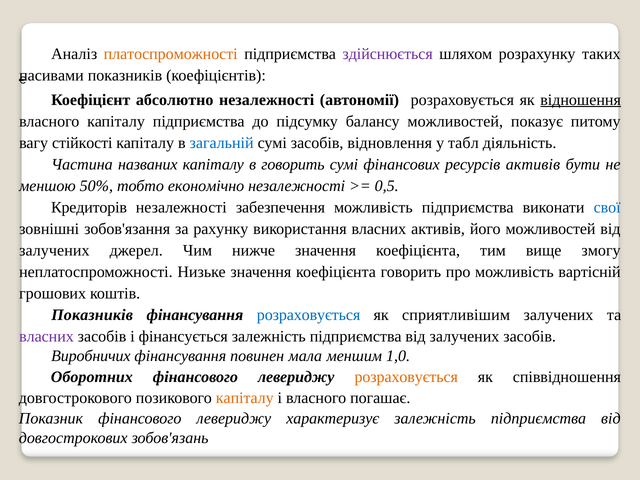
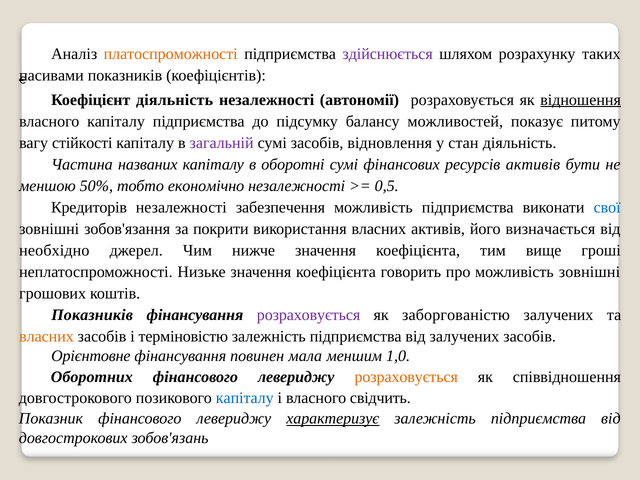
Коефіцієнт абсолютно: абсолютно -> діяльність (175, 100)
загальній colour: blue -> purple (222, 143)
табл: табл -> стан (463, 143)
в говорить: говорить -> оборотні (293, 164)
рахунку: рахунку -> покрити (221, 229)
його можливостей: можливостей -> визначається (550, 229)
залучених: залучених -> необхідно (54, 250)
змогу: змогу -> гроші (601, 250)
можливість вартісній: вартісній -> зовнішні (589, 272)
розраховується colour: blue -> purple (309, 315)
сприятливішим: сприятливішим -> заборгованістю (456, 315)
власних colour: purple -> orange (46, 336)
фінансується: фінансується -> терміновістю (183, 336)
Виробничих: Виробничих -> Орієнтовне (91, 356)
капіталу colour: orange -> blue (245, 398)
погашає: погашає -> свідчить (380, 398)
характеризує underline: none -> present (333, 419)
